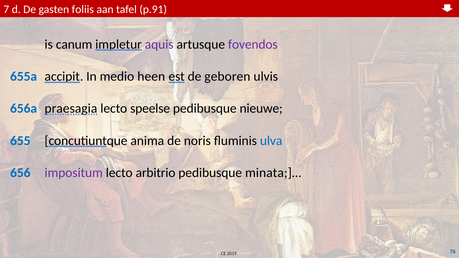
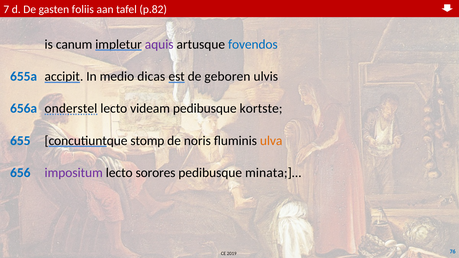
p.91: p.91 -> p.82 (153, 9)
fovendos colour: purple -> blue (253, 44)
heen: heen -> dicas (151, 76)
praesagia: praesagia -> onderstel (71, 109)
speelse: speelse -> videam (150, 109)
nieuwe: nieuwe -> kortste (261, 109)
anima: anima -> stomp (147, 141)
ulva colour: blue -> orange (271, 141)
arbitrio: arbitrio -> sorores (156, 173)
